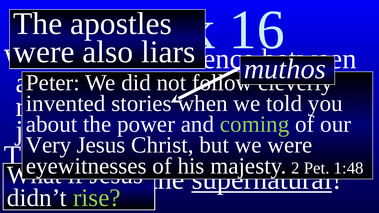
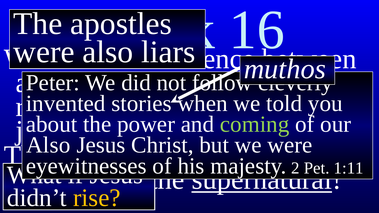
Very: Very -> Also (48, 145)
1:48: 1:48 -> 1:11 (349, 168)
rise colour: light green -> yellow (97, 198)
